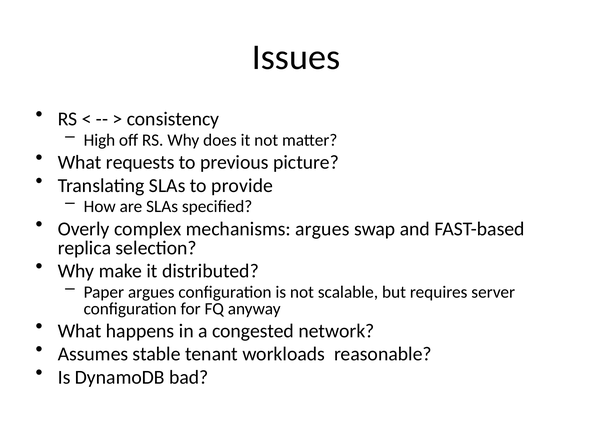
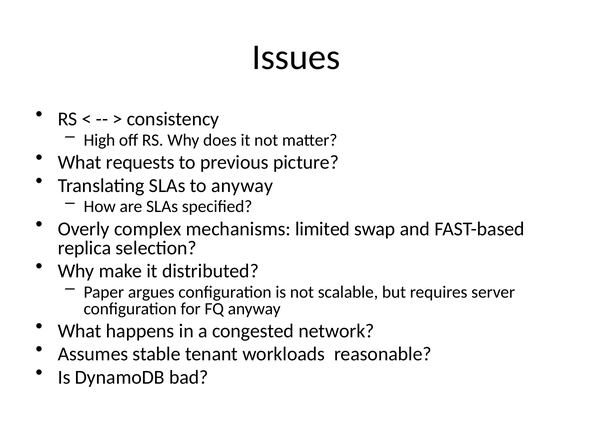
to provide: provide -> anyway (242, 186)
mechanisms argues: argues -> limited (323, 229)
